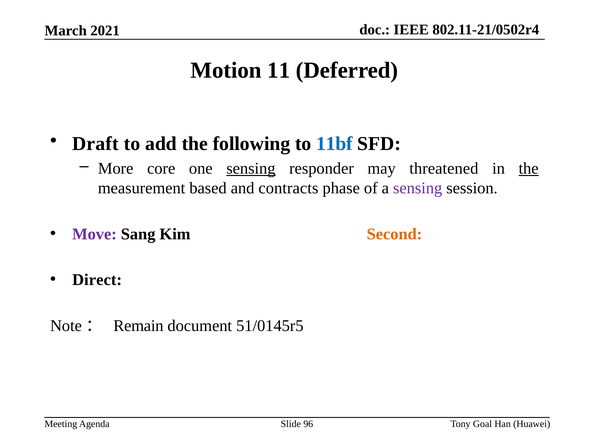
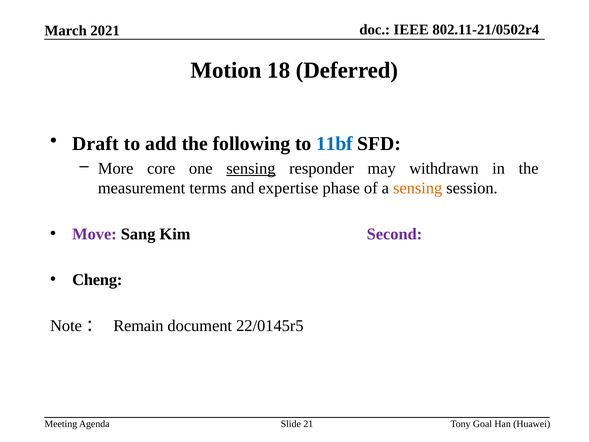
11: 11 -> 18 (279, 70)
threatened: threatened -> withdrawn (444, 168)
the underline: present -> none (529, 168)
based: based -> terms (208, 188)
contracts: contracts -> expertise (288, 188)
sensing colour: purple -> orange (418, 188)
Second colour: orange -> purple (394, 234)
Direct: Direct -> Cheng (97, 280)
51/0145r5: 51/0145r5 -> 22/0145r5 (270, 325)
96: 96 -> 21 (308, 424)
